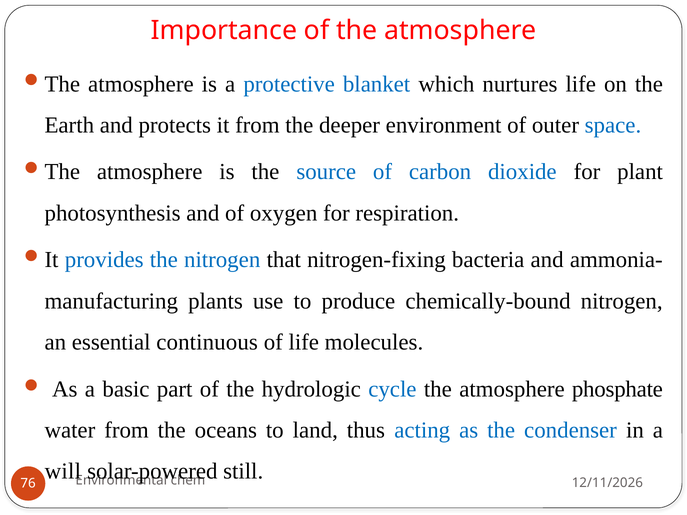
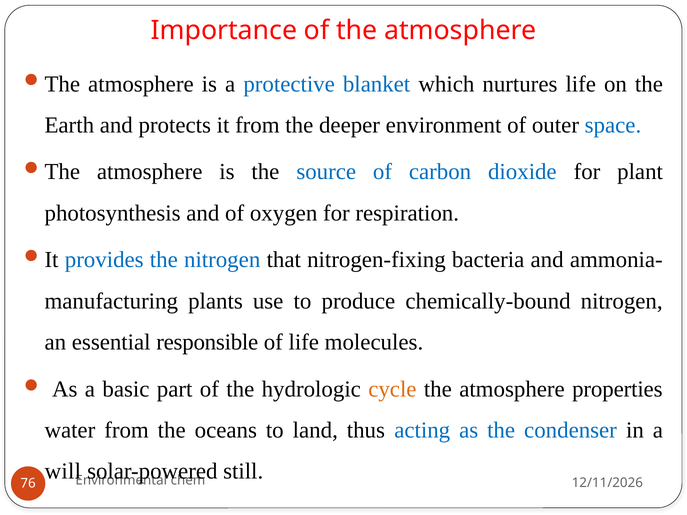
continuous: continuous -> responsible (207, 342)
cycle colour: blue -> orange (392, 389)
phosphate: phosphate -> properties (617, 389)
